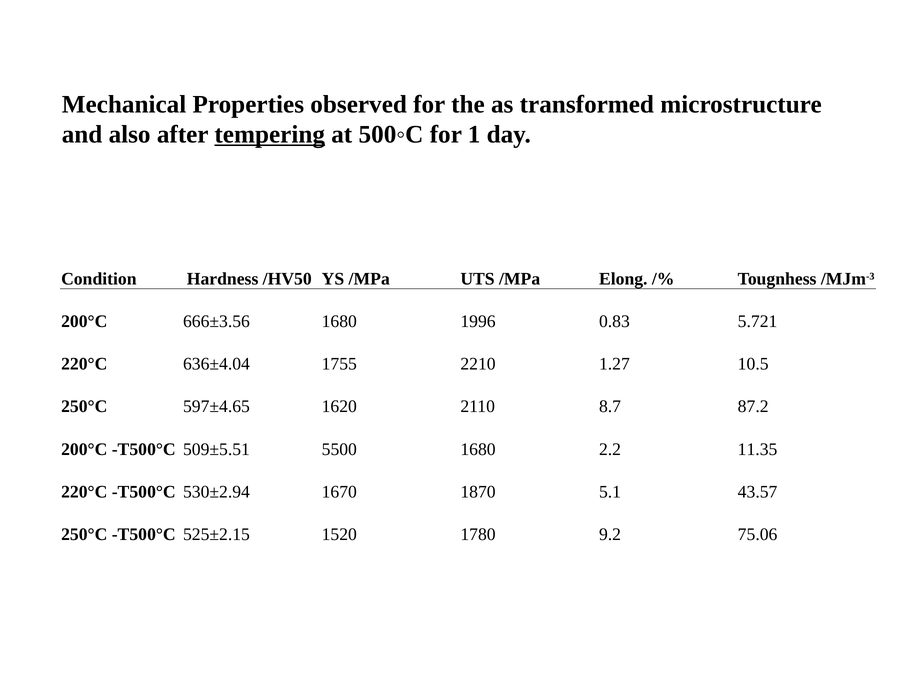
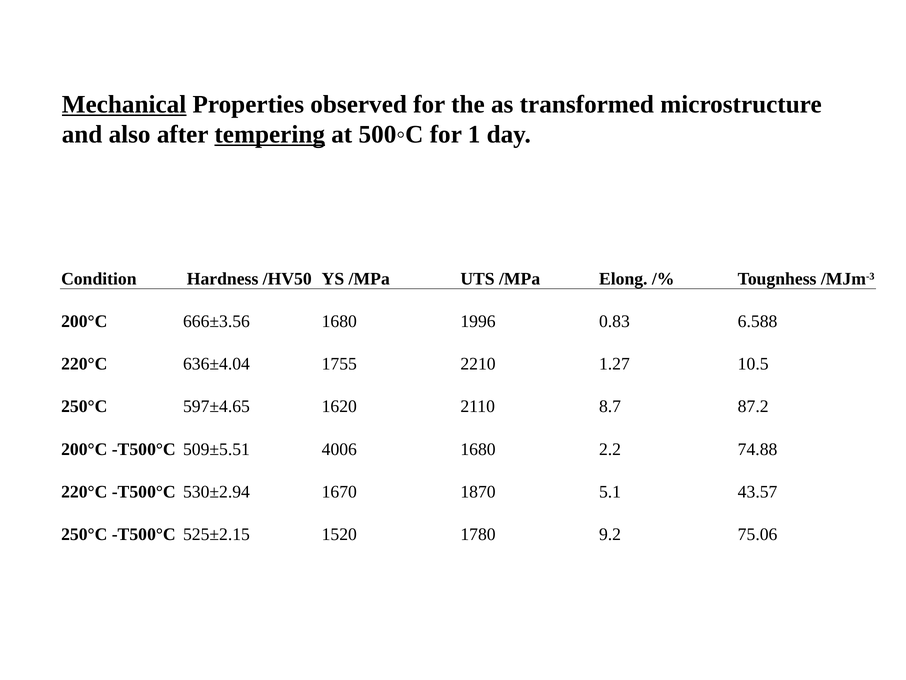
Mechanical underline: none -> present (124, 104)
5.721: 5.721 -> 6.588 (758, 321)
5500: 5500 -> 4006 (339, 449)
11.35: 11.35 -> 74.88 (758, 449)
